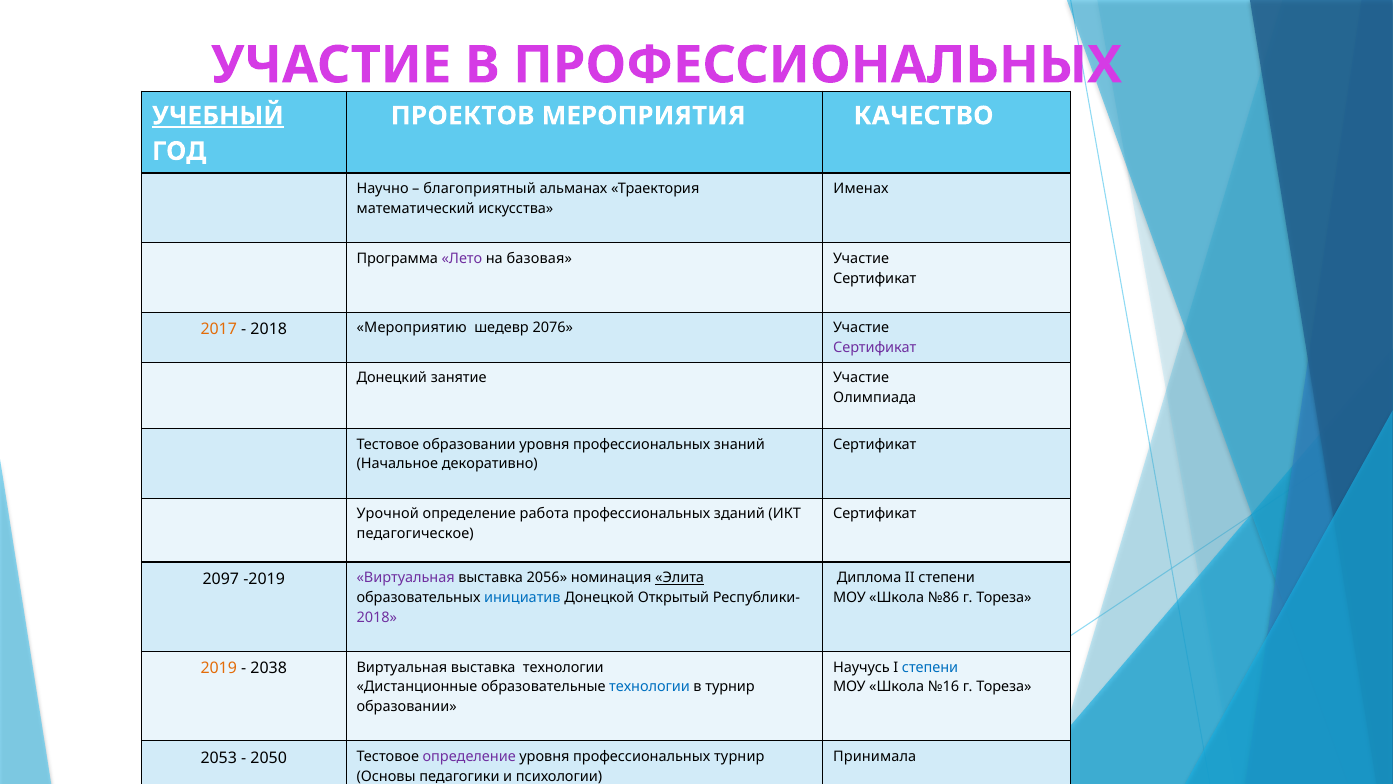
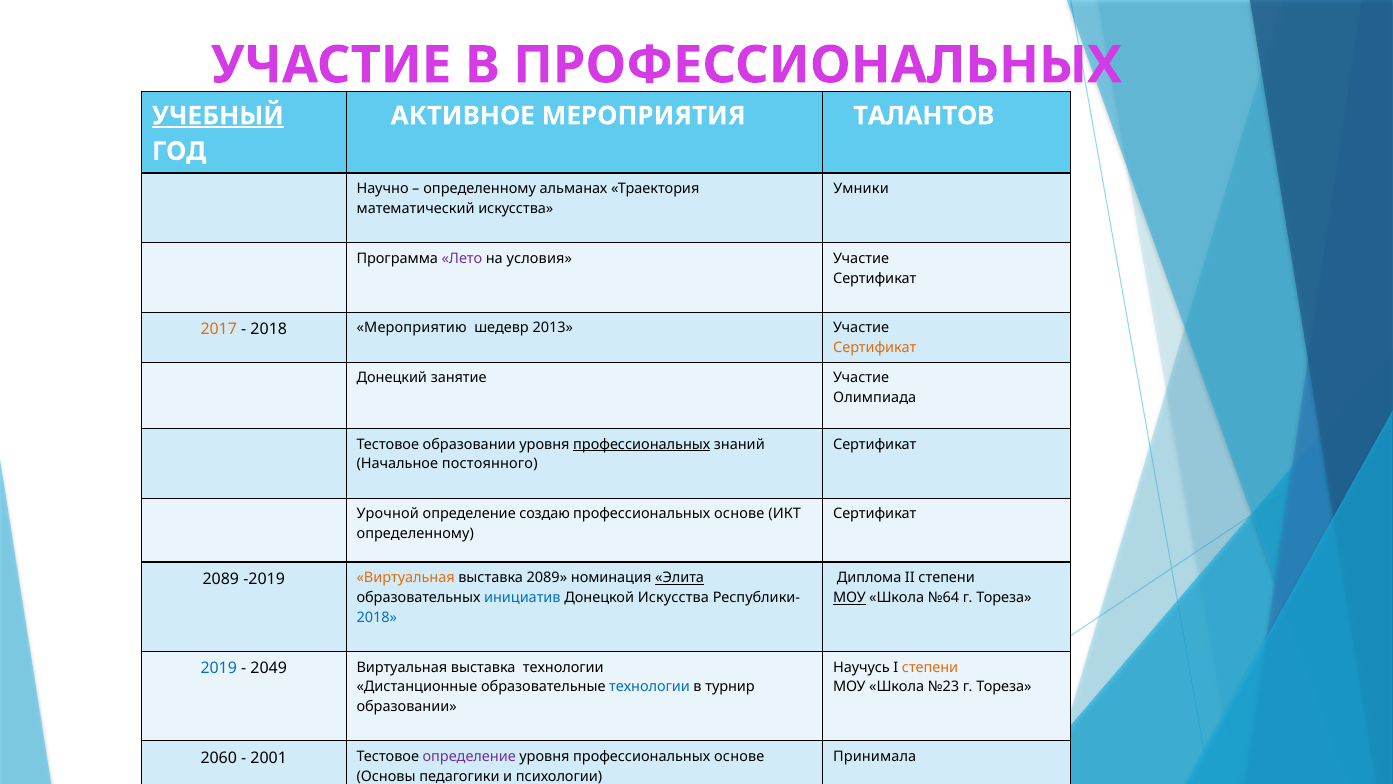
ПРОЕКТОВ: ПРОЕКТОВ -> АКТИВНОЕ (463, 116)
КАЧЕСТВО: КАЧЕСТВО -> ТАЛАНТОВ (924, 116)
благоприятный: благоприятный -> определенному (480, 189)
Именах: Именах -> Умники (861, 189)
базовая: базовая -> условия (539, 258)
2076: 2076 -> 2013 (553, 328)
Сертификат colour: purple -> orange (875, 348)
профессиональных underline: none -> present (642, 444)
декоративно: декоративно -> постоянного (490, 464)
работа: работа -> создаю (545, 514)
зданий: зданий -> основе (739, 514)
педагогическое: педагогическое -> определенному (415, 533)
2097: 2097 -> 2089 (221, 579)
Виртуальная colour: purple -> orange (406, 578)
выставка 2056: 2056 -> 2089 (547, 578)
Донецкой Открытый: Открытый -> Искусства (673, 597)
МОУ underline: none -> present (849, 597)
№86: №86 -> №64 (944, 597)
2018 colour: purple -> blue (377, 617)
степени colour: blue -> orange (930, 667)
2019 colour: orange -> blue (219, 668)
2038: 2038 -> 2049 (269, 668)
№16: №16 -> №23 (944, 687)
2053: 2053 -> 2060 (219, 757)
2050: 2050 -> 2001 (269, 757)
уровня профессиональных турнир: турнир -> основе (739, 756)
